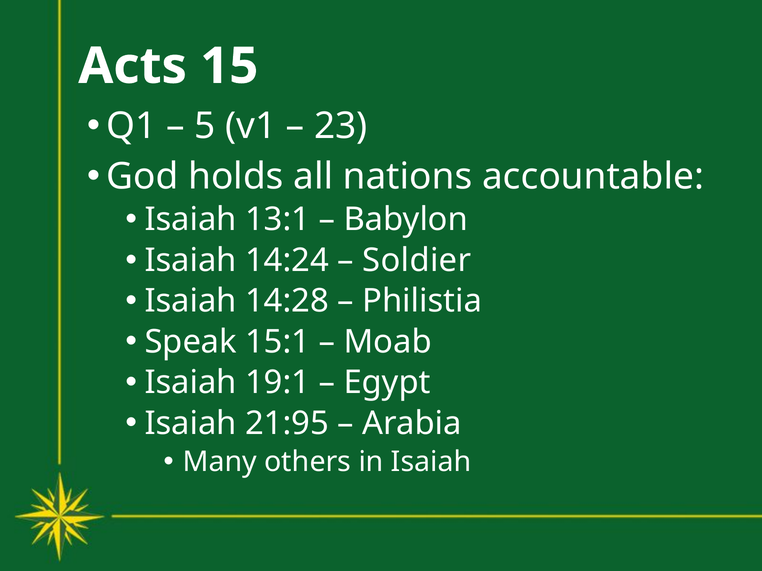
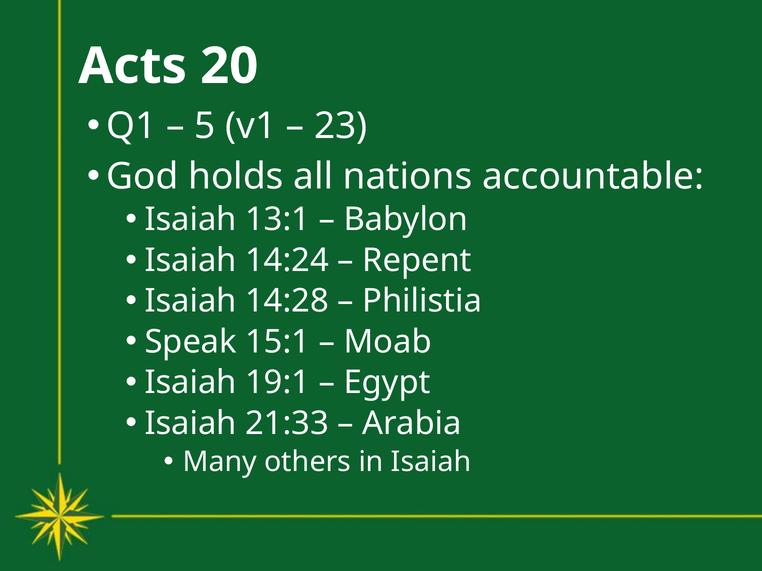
15: 15 -> 20 (229, 66)
Soldier: Soldier -> Repent (417, 261)
21:95: 21:95 -> 21:33 (287, 424)
